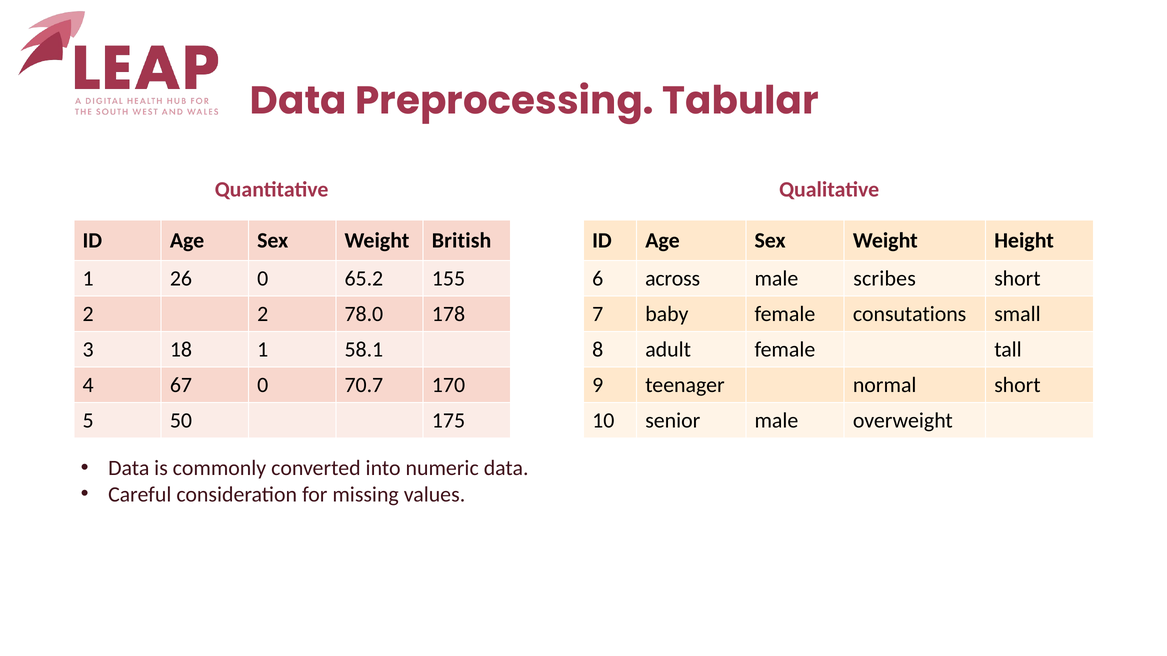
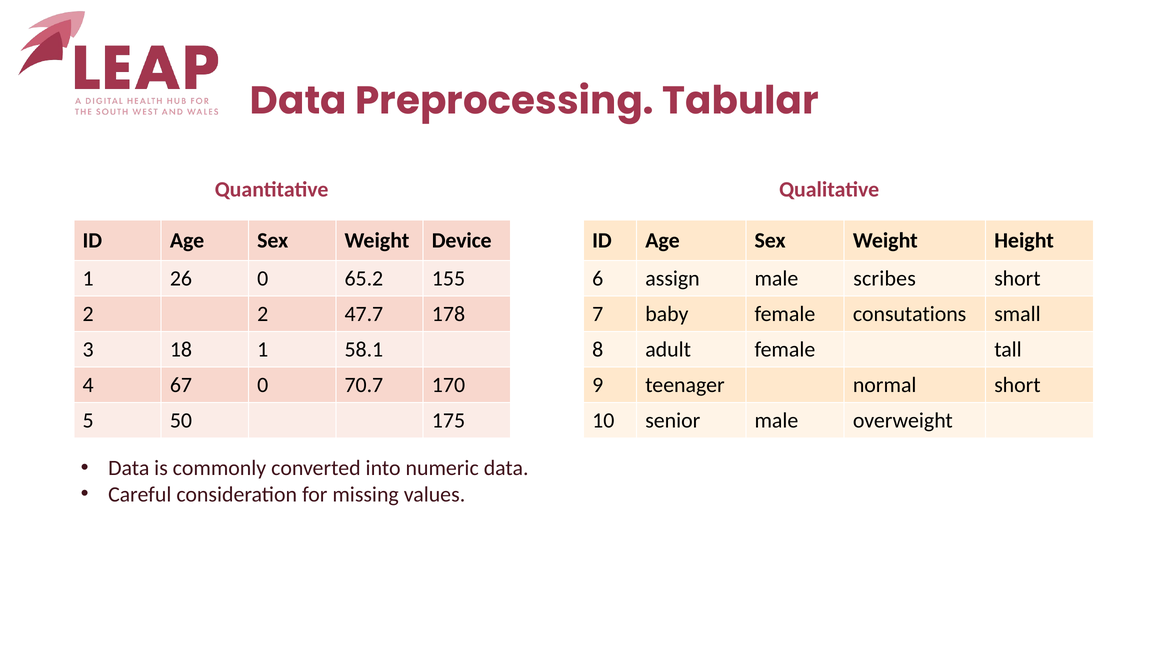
British: British -> Device (462, 241)
across: across -> assign (673, 279)
78.0: 78.0 -> 47.7 (364, 314)
